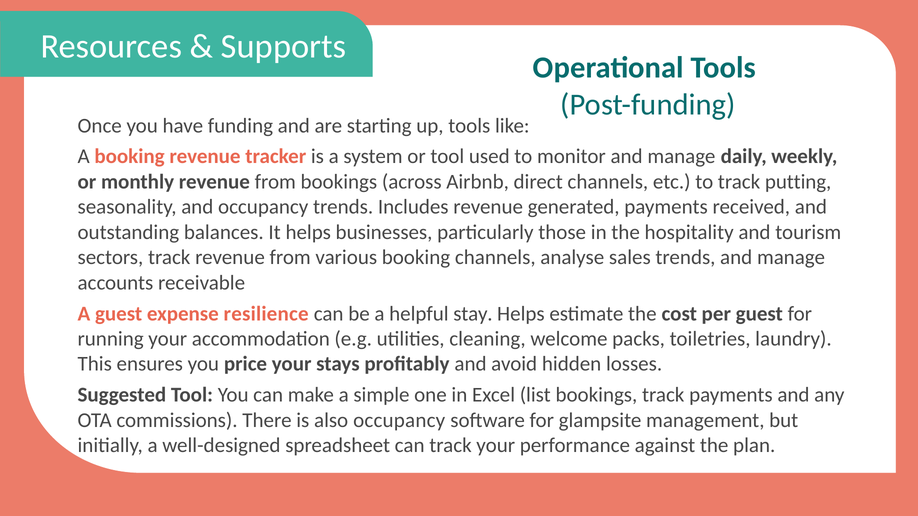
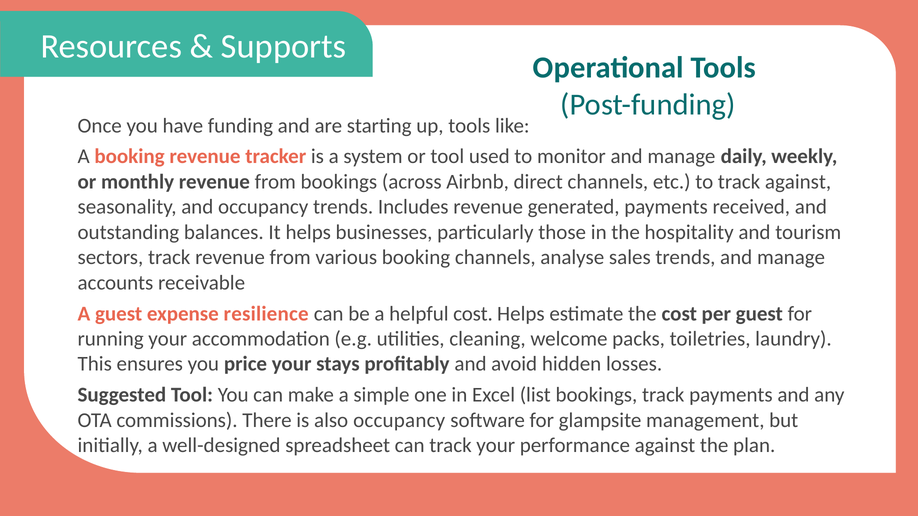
track putting: putting -> against (798, 182)
helpful stay: stay -> cost (473, 314)
